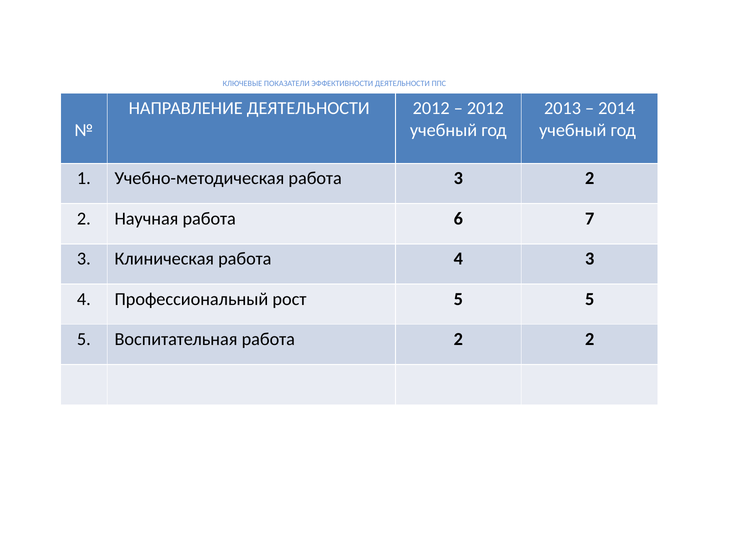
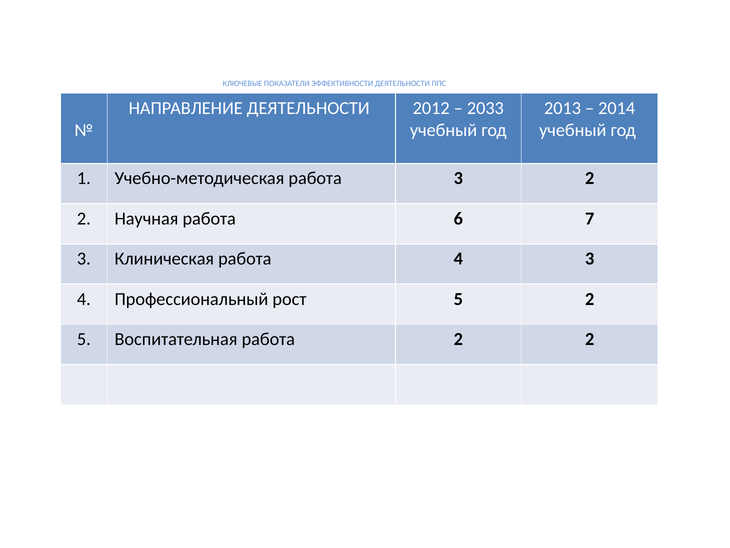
2012: 2012 -> 2033 (485, 108)
рост 5 5: 5 -> 2 (590, 299)
